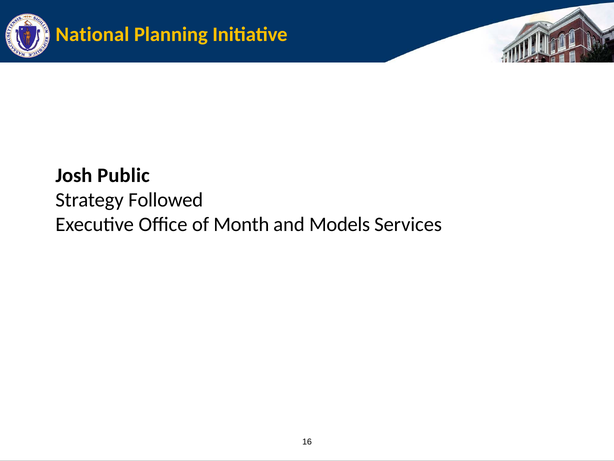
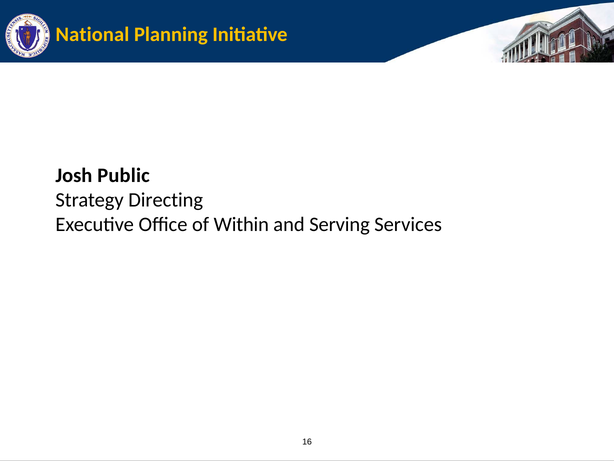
Followed: Followed -> Directing (166, 200)
Month: Month -> Within (241, 224)
Models: Models -> Serving (340, 224)
